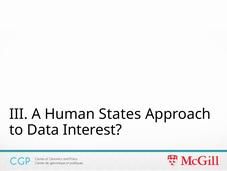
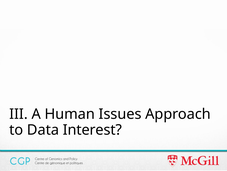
States: States -> Issues (120, 114)
